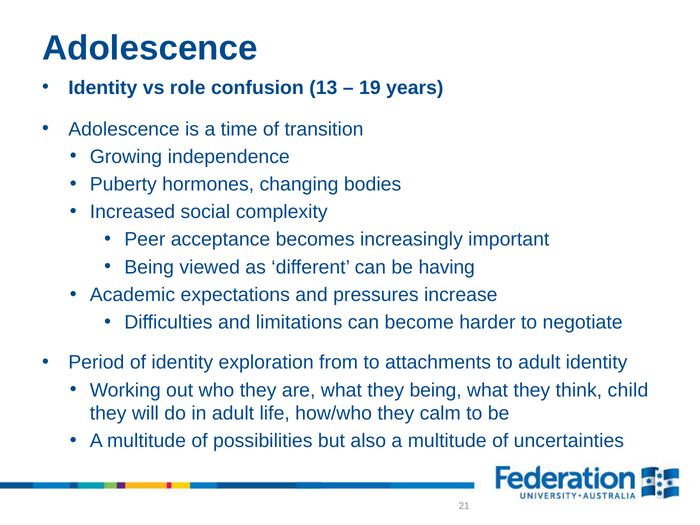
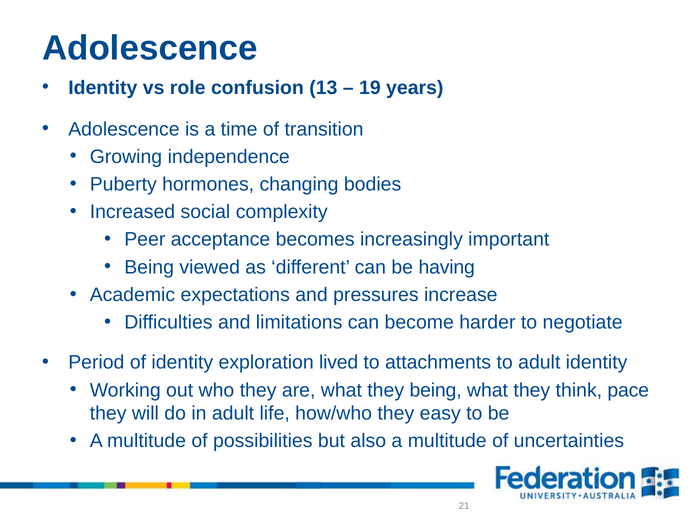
from: from -> lived (339, 362)
child: child -> pace (628, 390)
calm: calm -> easy (440, 413)
